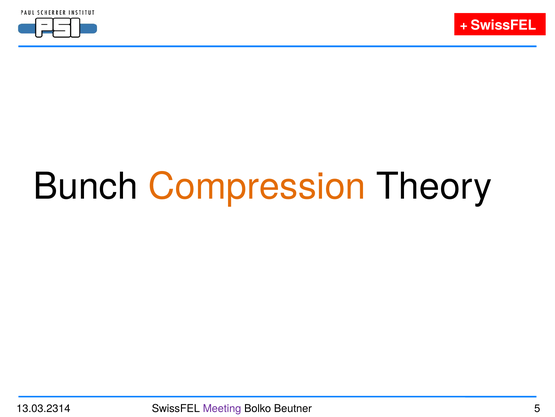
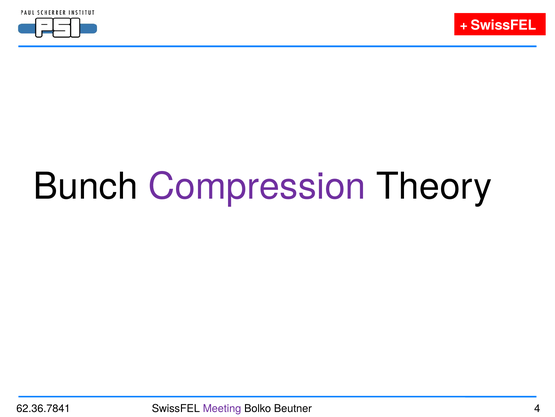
Compression colour: orange -> purple (257, 186)
13.03.2314: 13.03.2314 -> 62.36.7841 (43, 408)
5: 5 -> 4 (537, 408)
